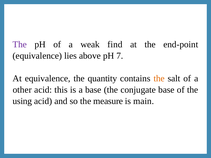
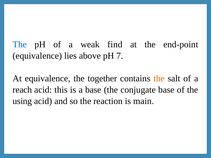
The colour: purple -> blue (20, 45)
quantity: quantity -> together (102, 79)
other: other -> reach (22, 90)
measure: measure -> reaction (108, 101)
